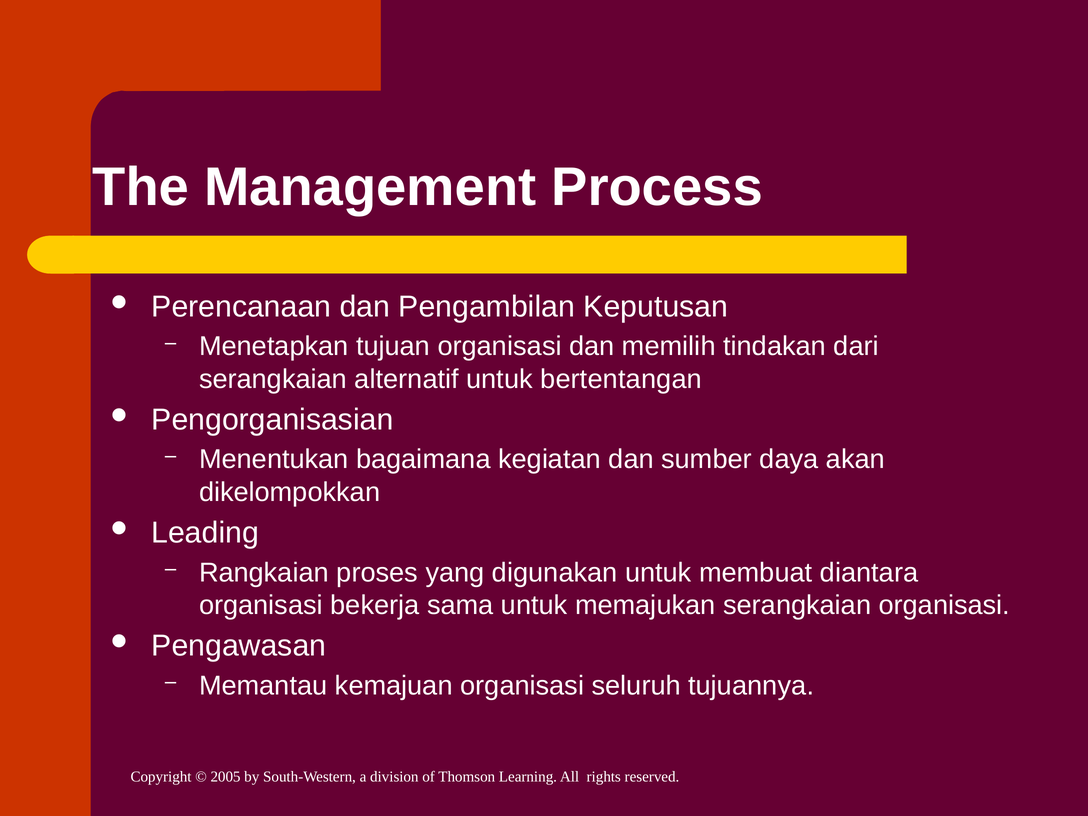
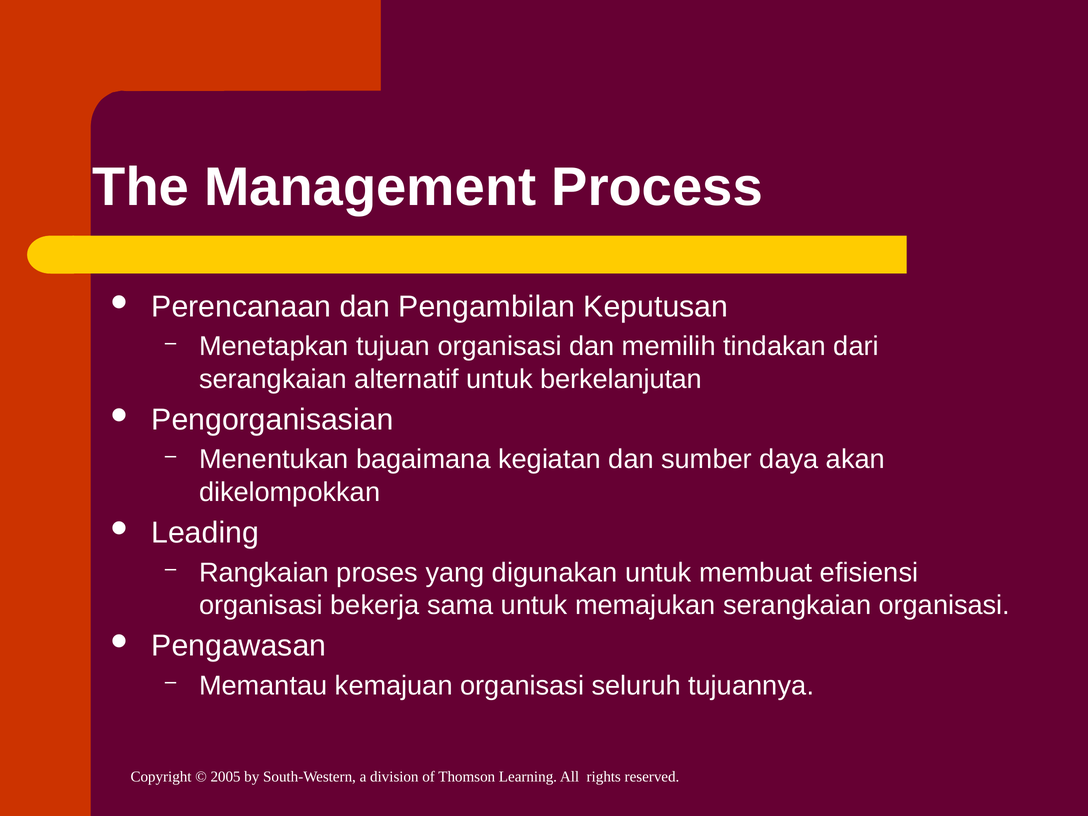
bertentangan: bertentangan -> berkelanjutan (621, 379)
diantara: diantara -> efisiensi (869, 573)
